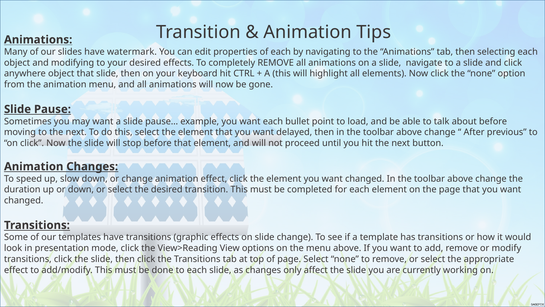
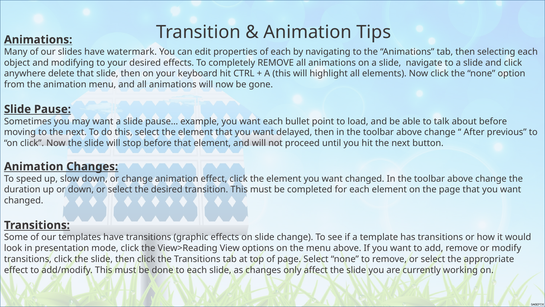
anywhere object: object -> delete (61, 74)
